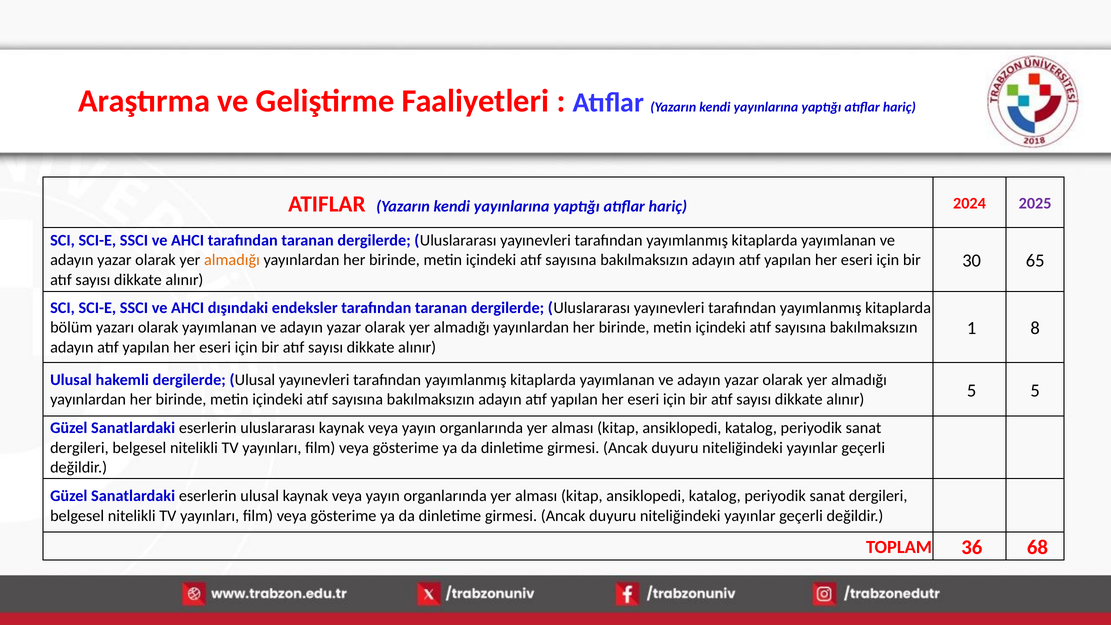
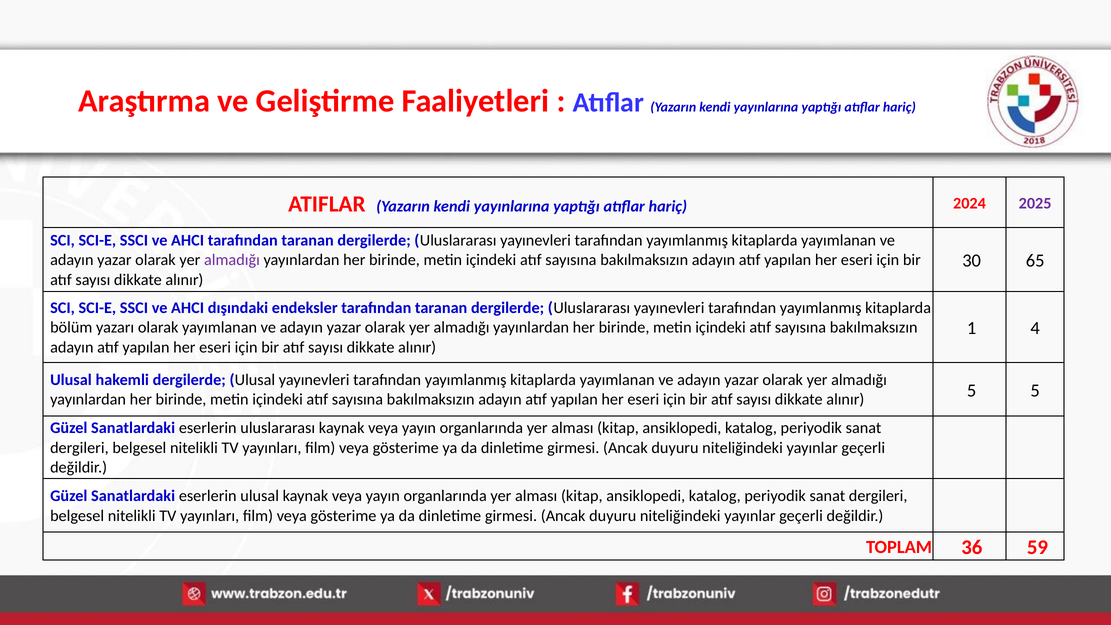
almadığı colour: orange -> purple (232, 260)
8: 8 -> 4 (1035, 328)
68: 68 -> 59 (1037, 547)
